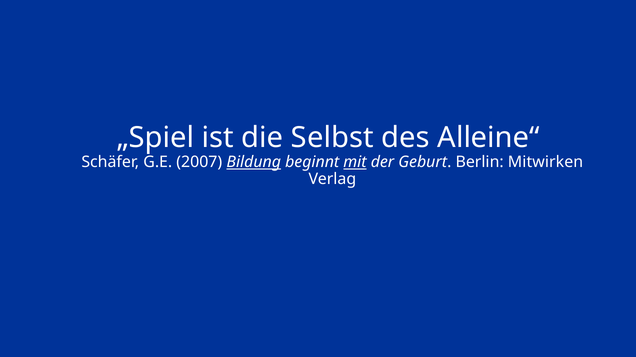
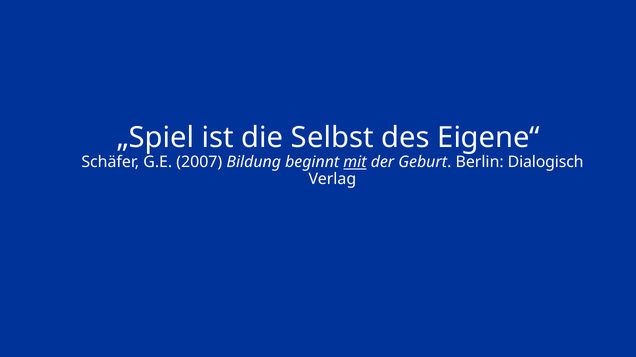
Alleine“: Alleine“ -> Eigene“ (489, 138)
Bildung underline: present -> none (254, 162)
Mitwirken: Mitwirken -> Dialogisch (546, 162)
